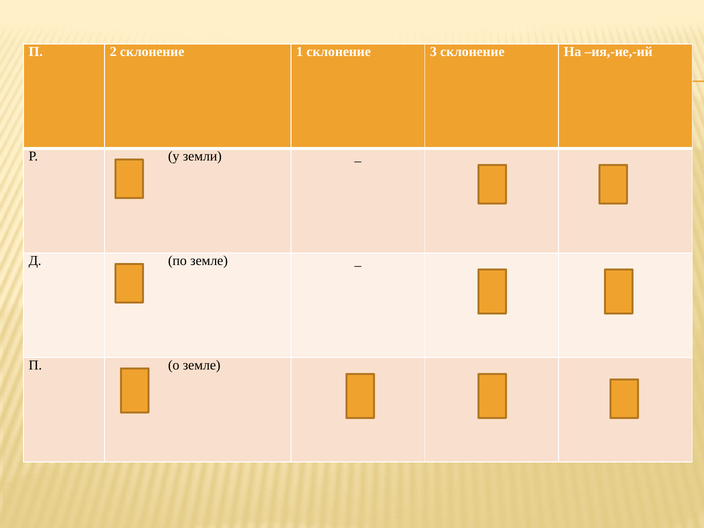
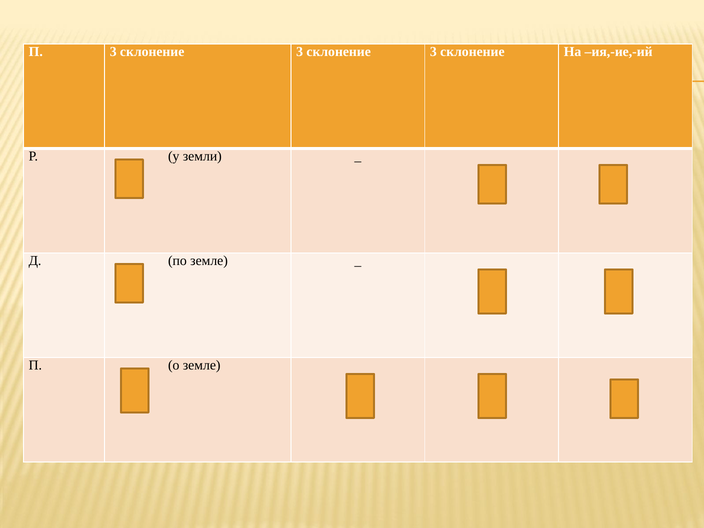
П 2: 2 -> 3 (113, 52)
1: 1 -> 3 (300, 52)
